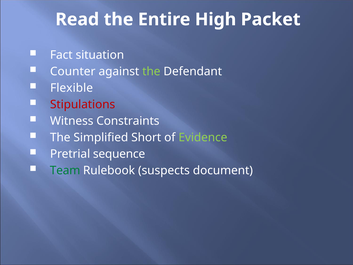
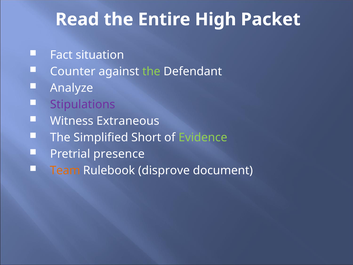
Flexible: Flexible -> Analyze (72, 88)
Stipulations colour: red -> purple (83, 104)
Constraints: Constraints -> Extraneous (128, 121)
sequence: sequence -> presence (119, 154)
Team colour: green -> orange (65, 170)
suspects: suspects -> disprove (164, 170)
